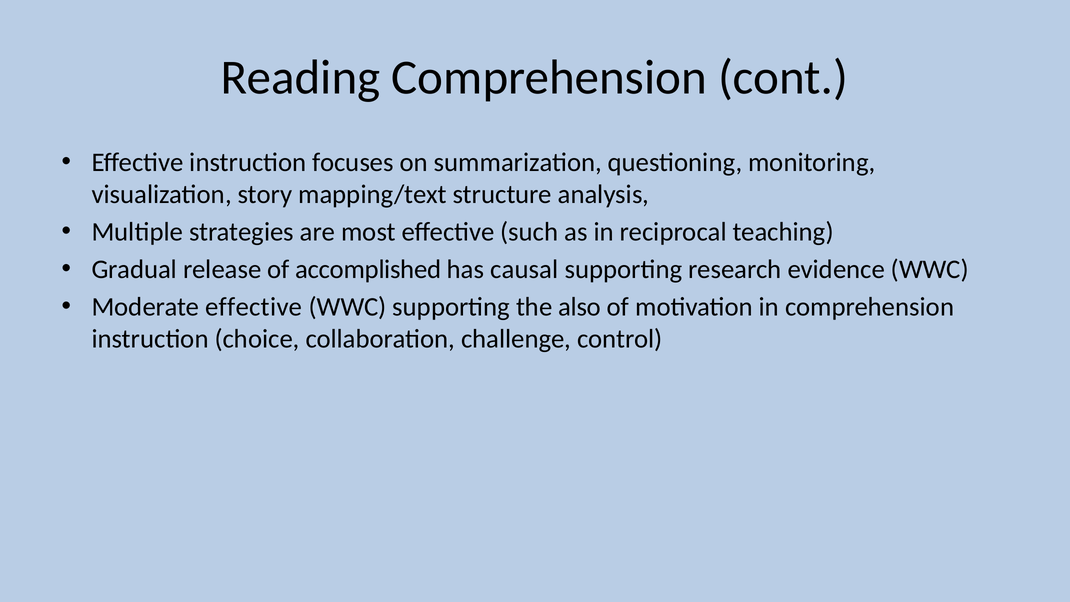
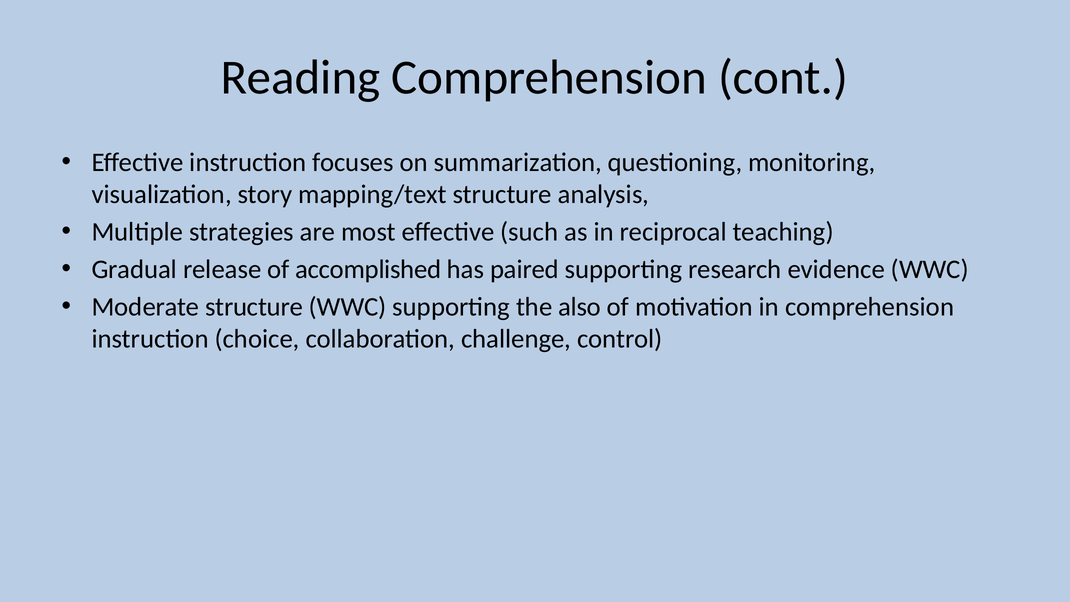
causal: causal -> paired (525, 269)
Moderate effective: effective -> structure (254, 307)
